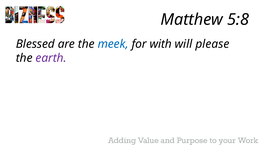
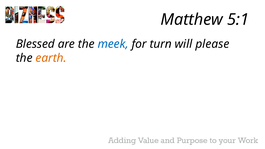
5:8: 5:8 -> 5:1 (238, 20)
with: with -> turn (161, 44)
earth colour: purple -> orange (51, 58)
